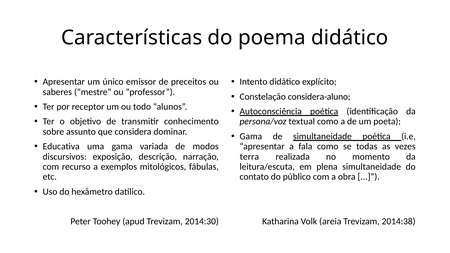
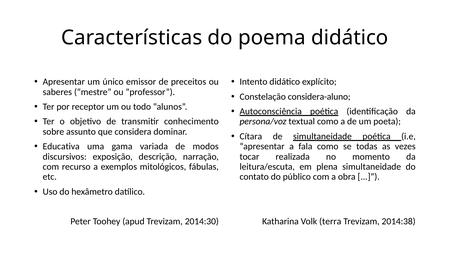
Gama: Gama -> Cítara (251, 136)
terra: terra -> tocar (249, 157)
areia: areia -> terra (330, 221)
